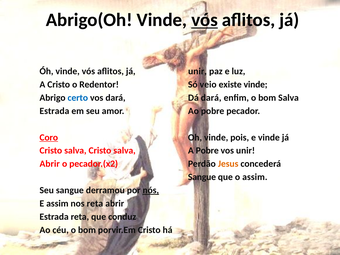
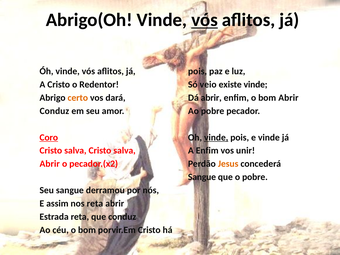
unir: unir -> pois (198, 71)
certo colour: blue -> orange (78, 98)
Dá dará: dará -> abrir (211, 98)
bom Salva: Salva -> Abrir (288, 98)
Estrada: Estrada -> Conduz (54, 111)
vinde underline: none -> present (216, 137)
A Pobre: Pobre -> Enfim (207, 151)
o assim: assim -> pobre (255, 177)
nós underline: present -> none (151, 190)
